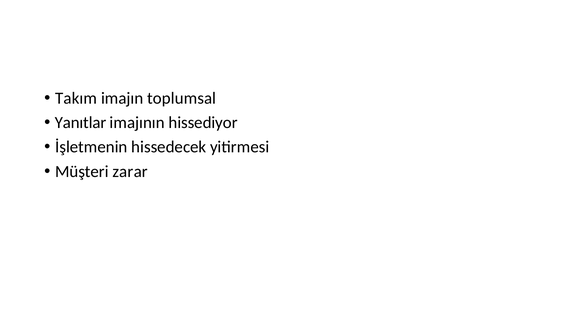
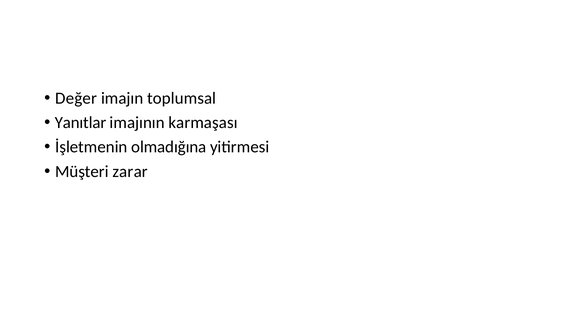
Takım: Takım -> Değer (76, 98)
hissediyor: hissediyor -> karmaşası (203, 123)
hissedecek: hissedecek -> olmadığına (169, 147)
